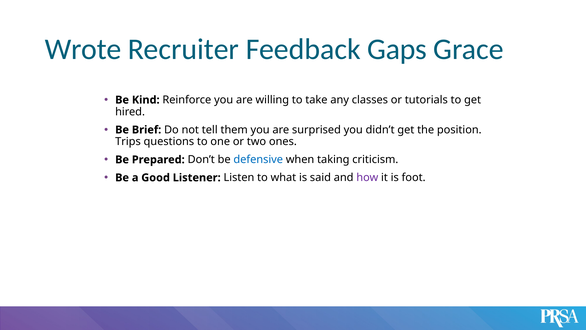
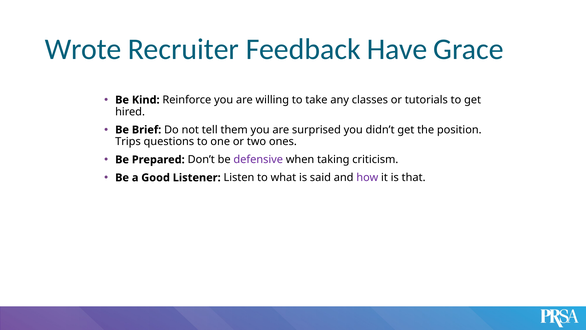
Gaps: Gaps -> Have (397, 49)
defensive colour: blue -> purple (258, 160)
foot: foot -> that (414, 177)
